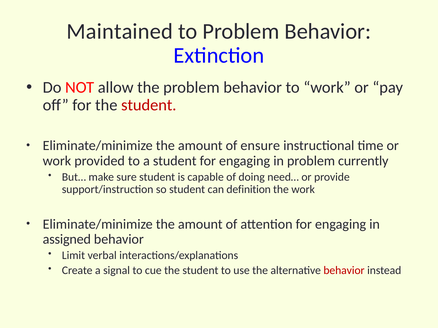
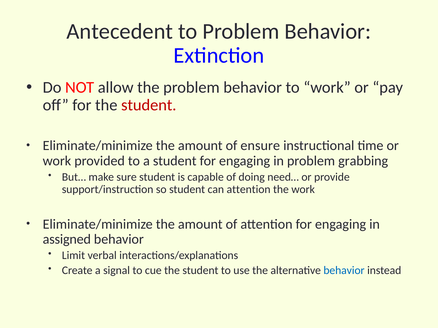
Maintained: Maintained -> Antecedent (120, 31)
currently: currently -> grabbing (363, 161)
can definition: definition -> attention (249, 190)
behavior colour: red -> blue (344, 271)
